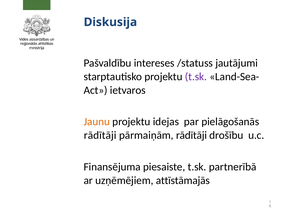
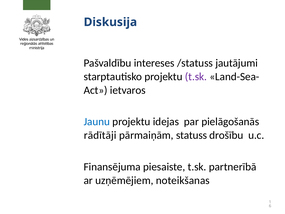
Jaunu colour: orange -> blue (97, 122)
pārmaiņām rādītāji: rādītāji -> statuss (192, 135)
attīstāmajās: attīstāmajās -> noteikšanas (183, 180)
